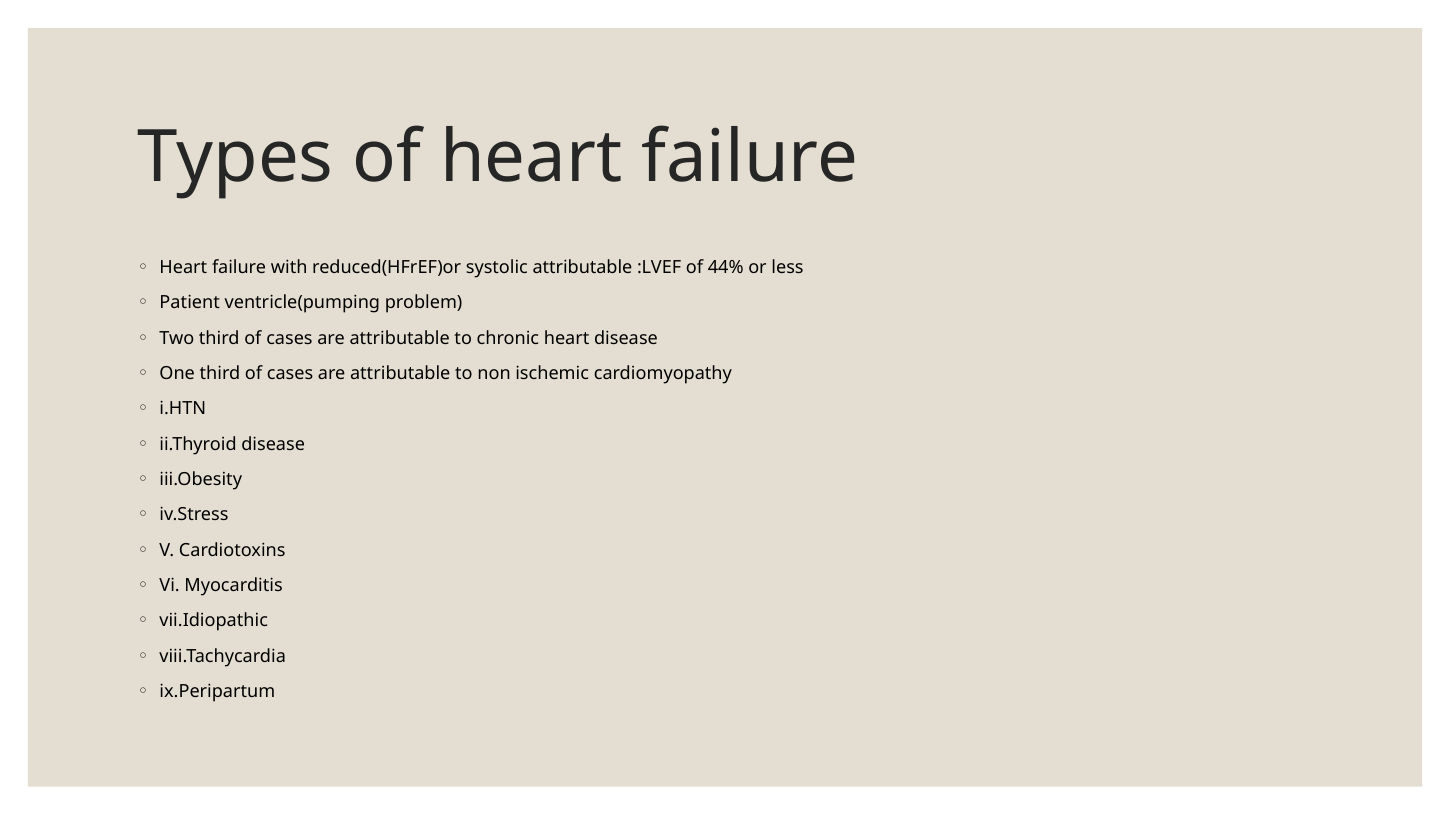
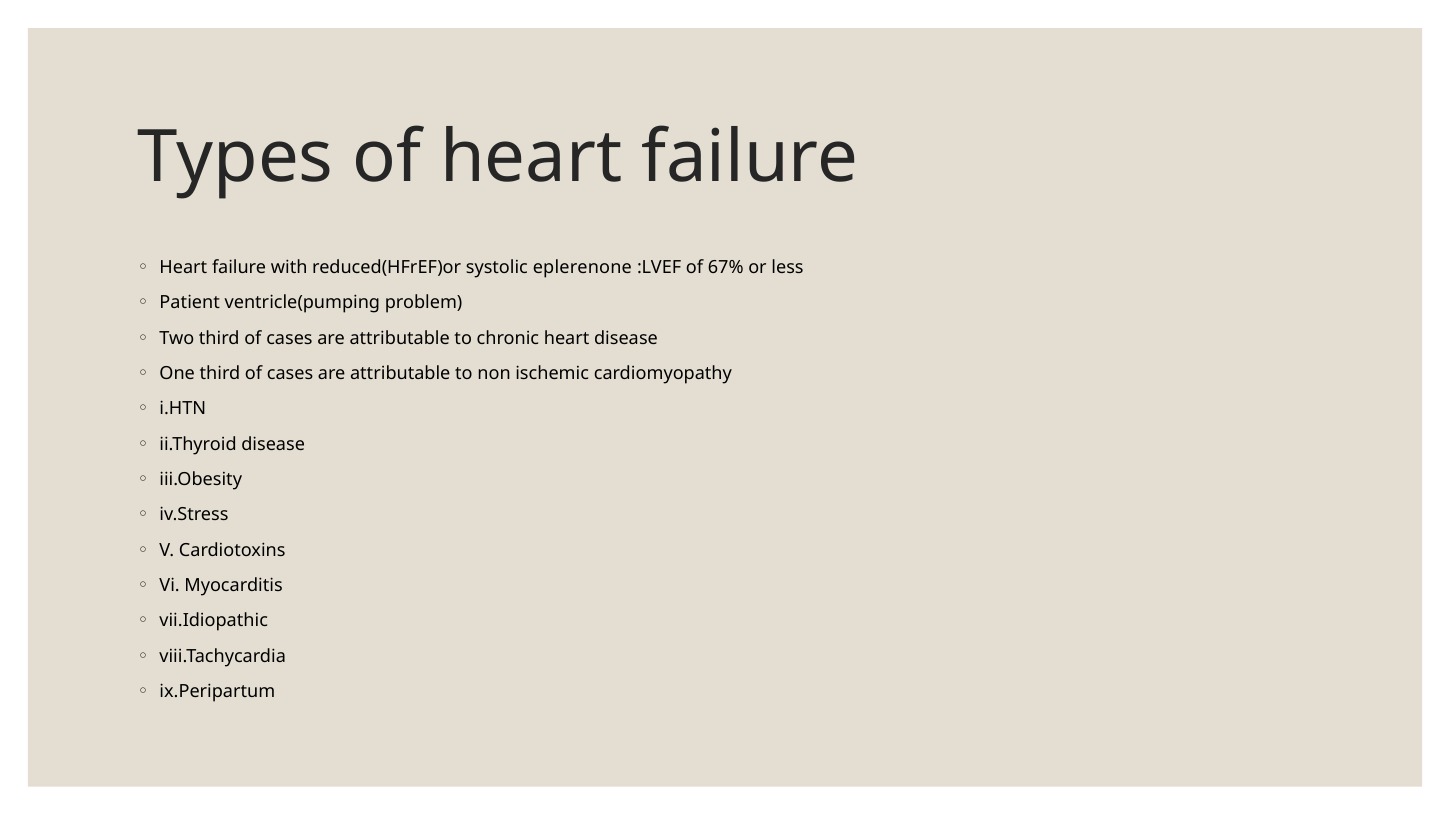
systolic attributable: attributable -> eplerenone (582, 268)
44%: 44% -> 67% (726, 268)
